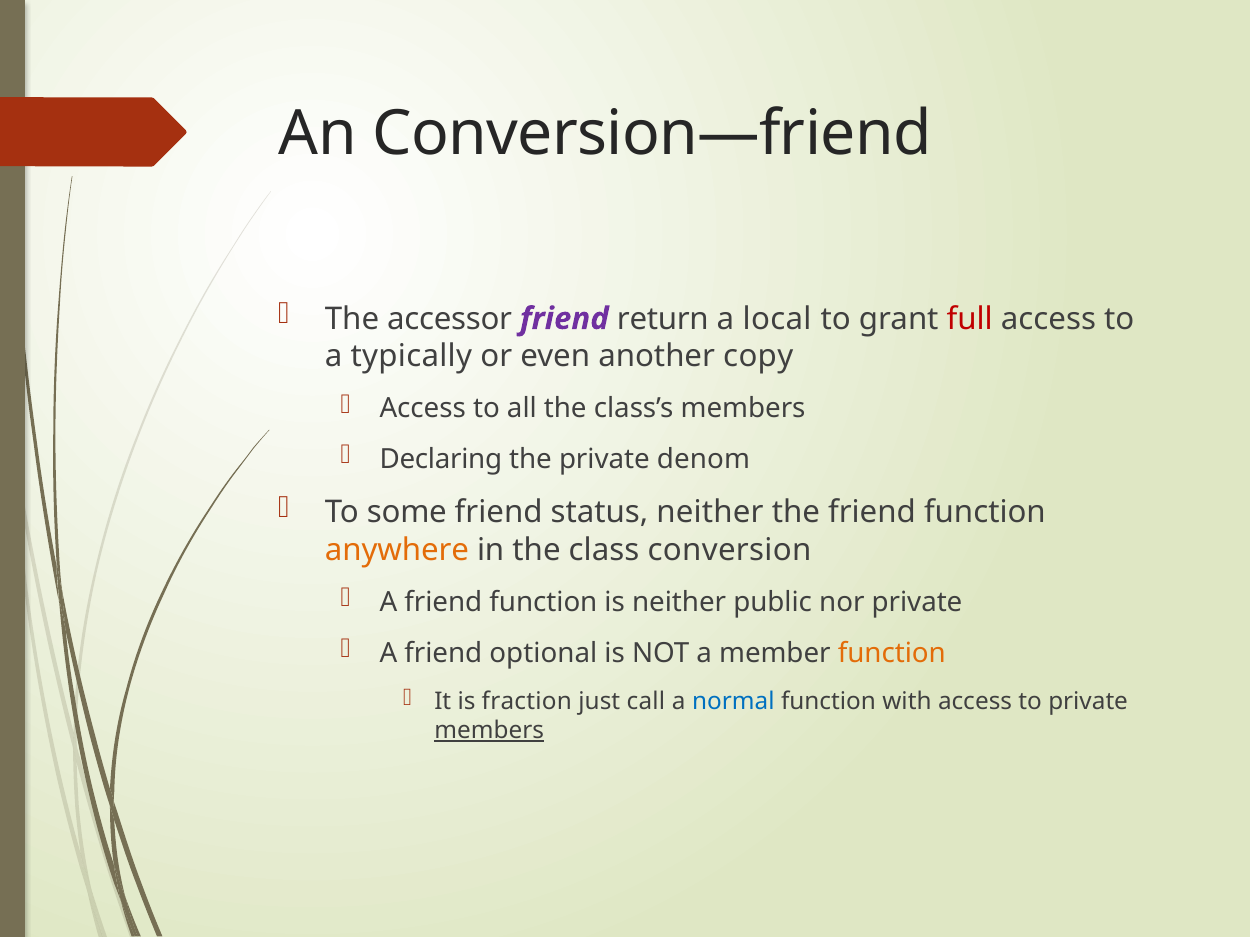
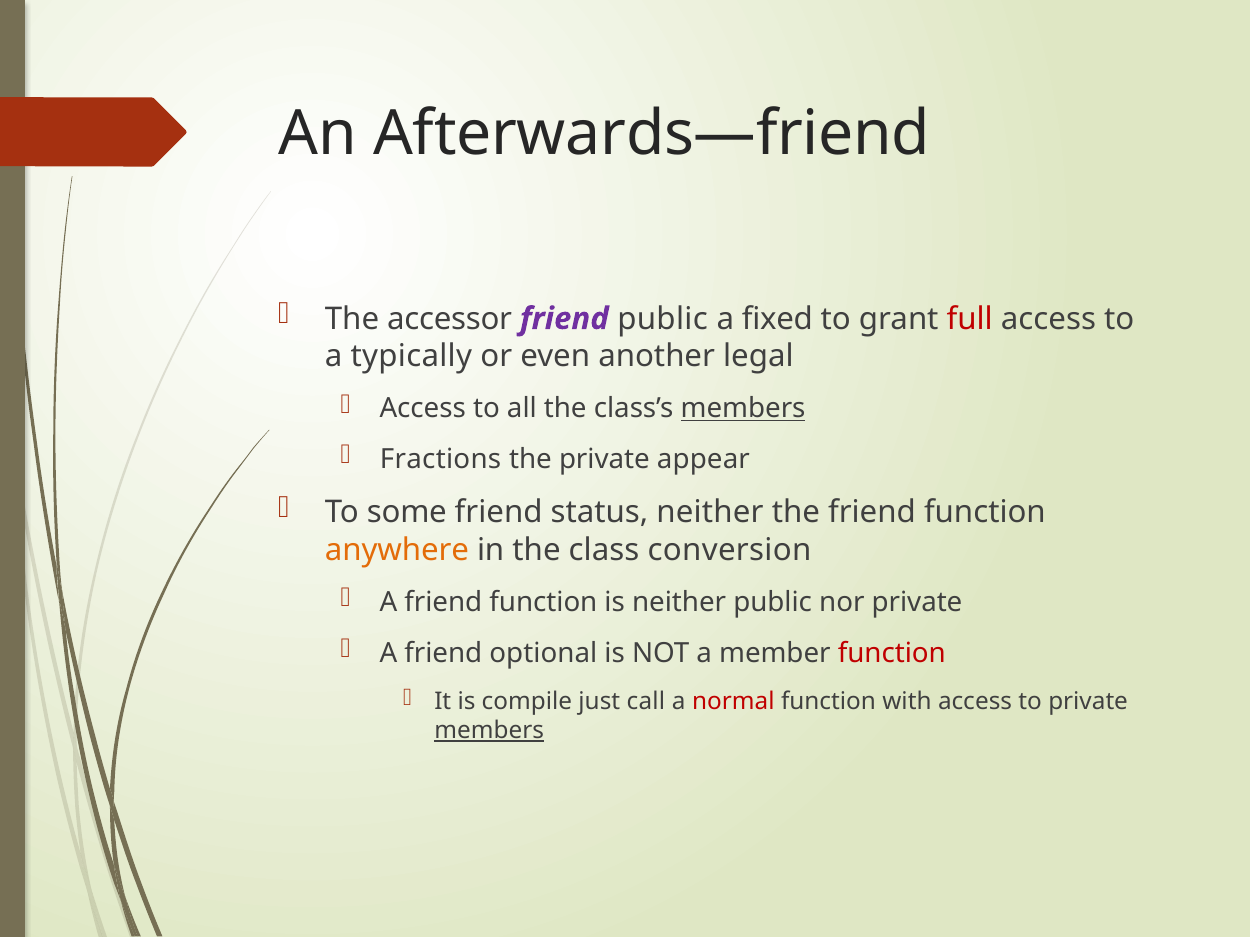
Conversion—friend: Conversion—friend -> Afterwards—friend (652, 133)
friend return: return -> public (663, 319)
local: local -> fixed (777, 319)
copy: copy -> legal (758, 356)
members underline: none -> present (743, 409)
Declaring: Declaring -> Fractions (441, 460)
denom: denom -> appear (703, 460)
function colour: orange -> red (892, 653)
fraction: fraction -> compile (527, 702)
normal colour: blue -> red (733, 702)
